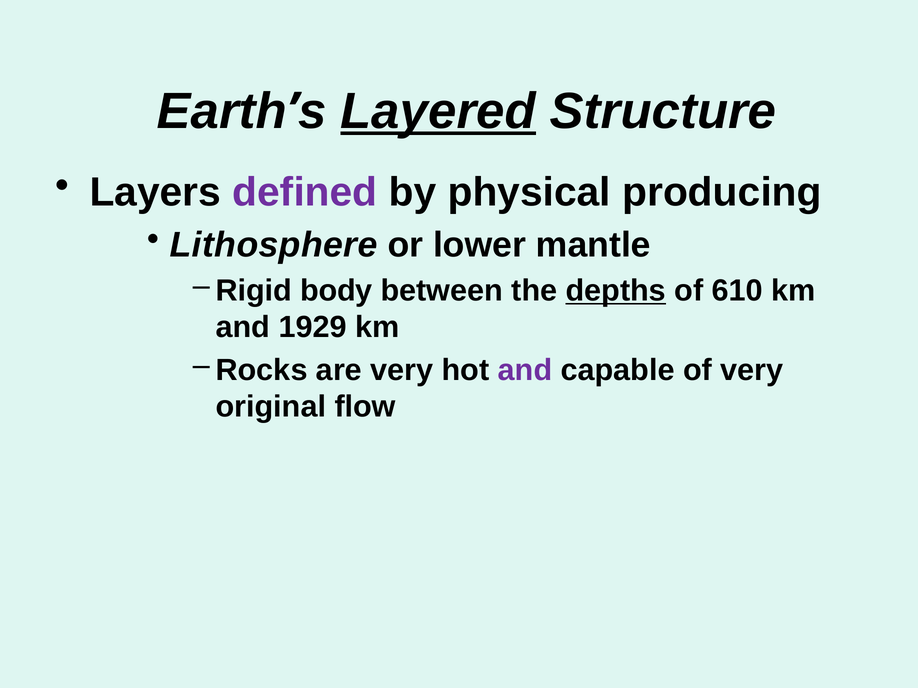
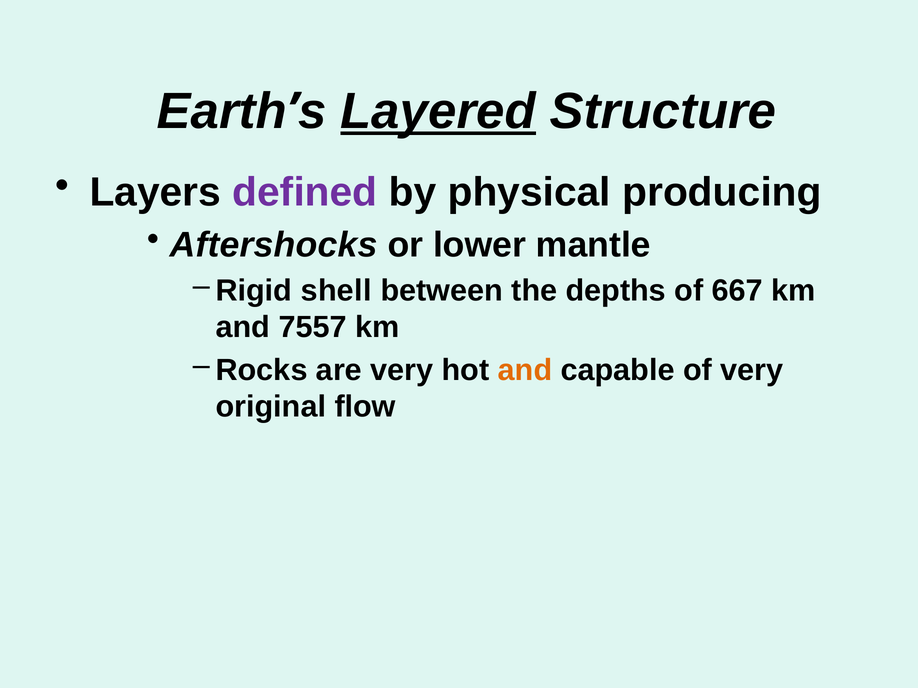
Lithosphere: Lithosphere -> Aftershocks (274, 245)
body: body -> shell (336, 291)
depths underline: present -> none (616, 291)
610: 610 -> 667 (737, 291)
1929: 1929 -> 7557 (313, 328)
and colour: purple -> orange (525, 370)
